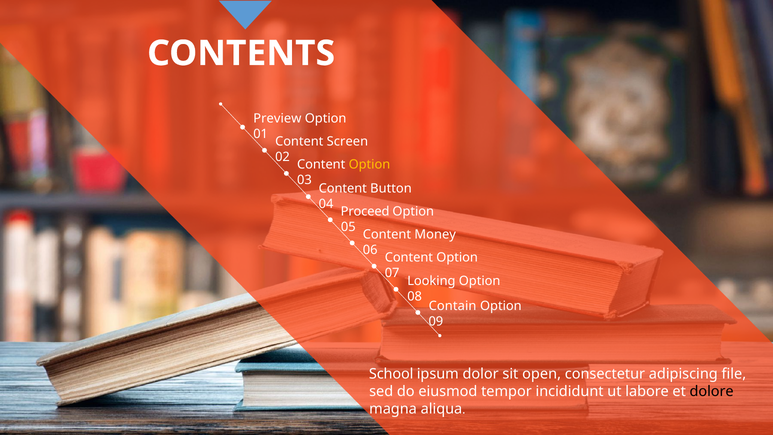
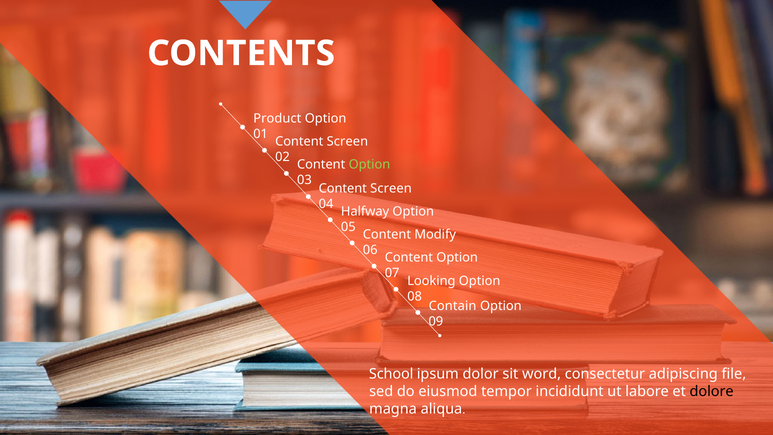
Preview: Preview -> Product (277, 119)
Option colour: yellow -> light green (369, 165)
Button: Button -> Screen (391, 189)
Proceed: Proceed -> Halfway (365, 211)
Money: Money -> Modify (435, 234)
open: open -> word (542, 374)
